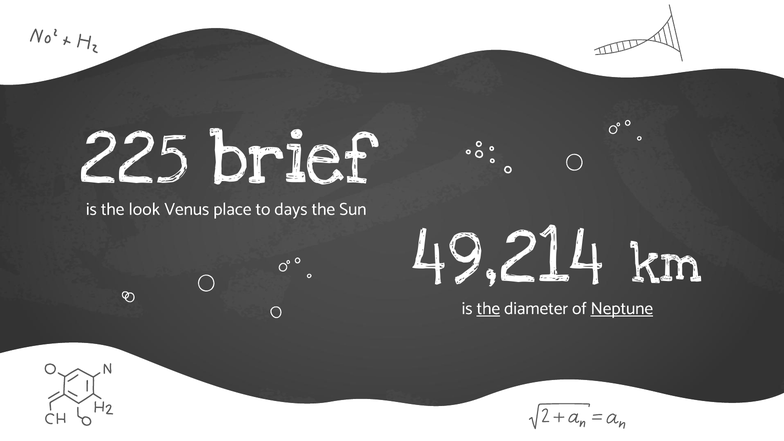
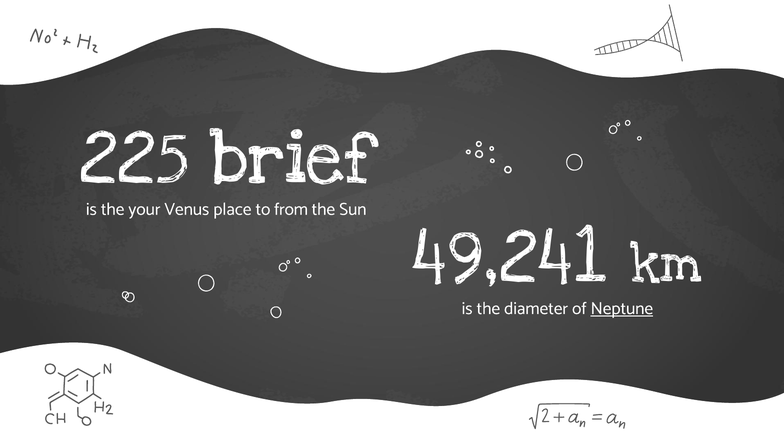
look: look -> your (144, 209)
days: days -> from (291, 209)
49,214: 49,214 -> 49,241 (509, 256)
the underline: present -> none (488, 308)
